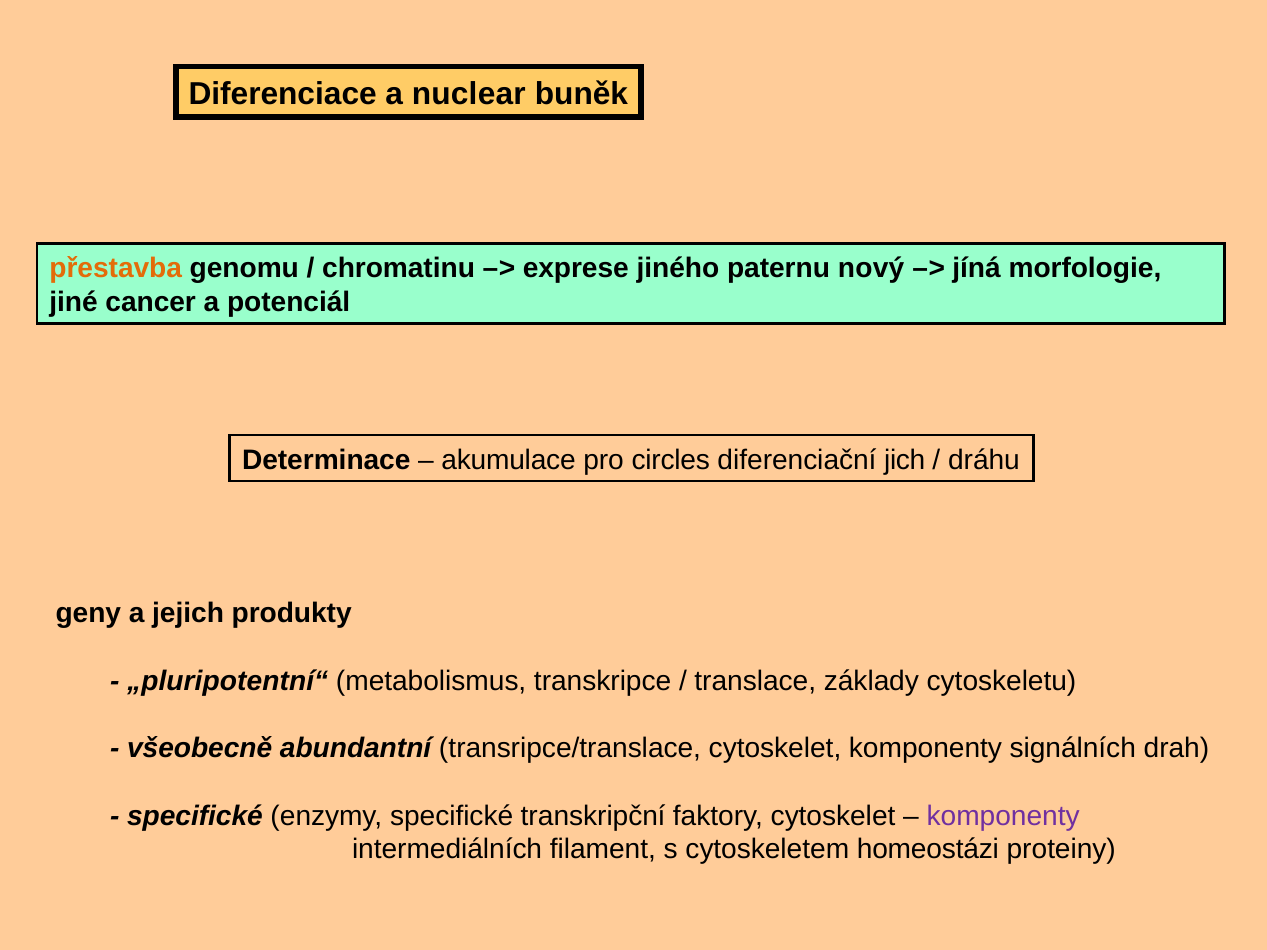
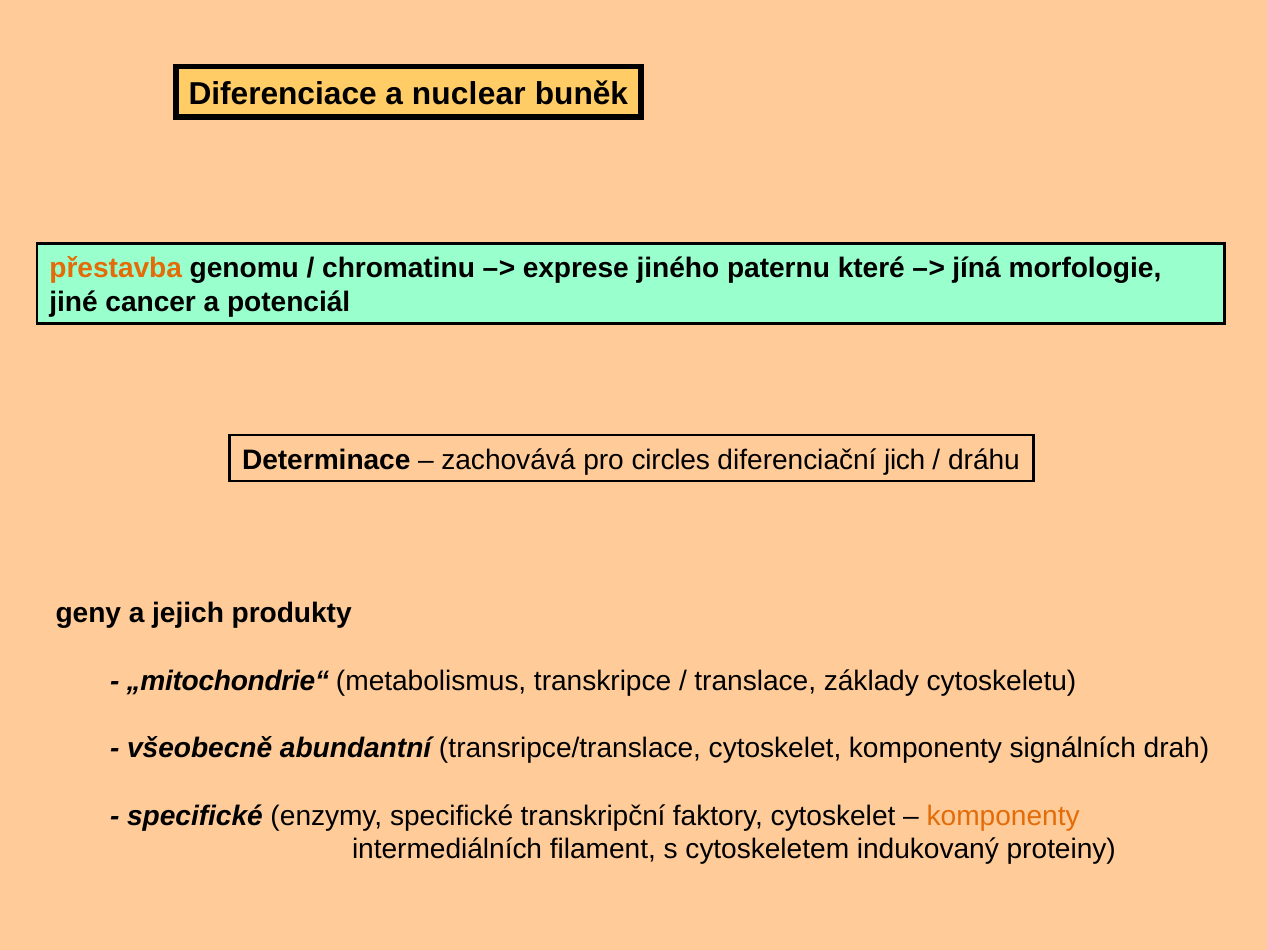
nový: nový -> které (871, 269)
akumulace: akumulace -> zachovává (508, 460)
„pluripotentní“: „pluripotentní“ -> „mitochondrie“ (228, 681)
komponenty colour: purple -> orange (1003, 816)
homeostázi: homeostázi -> indukovaný (928, 850)
